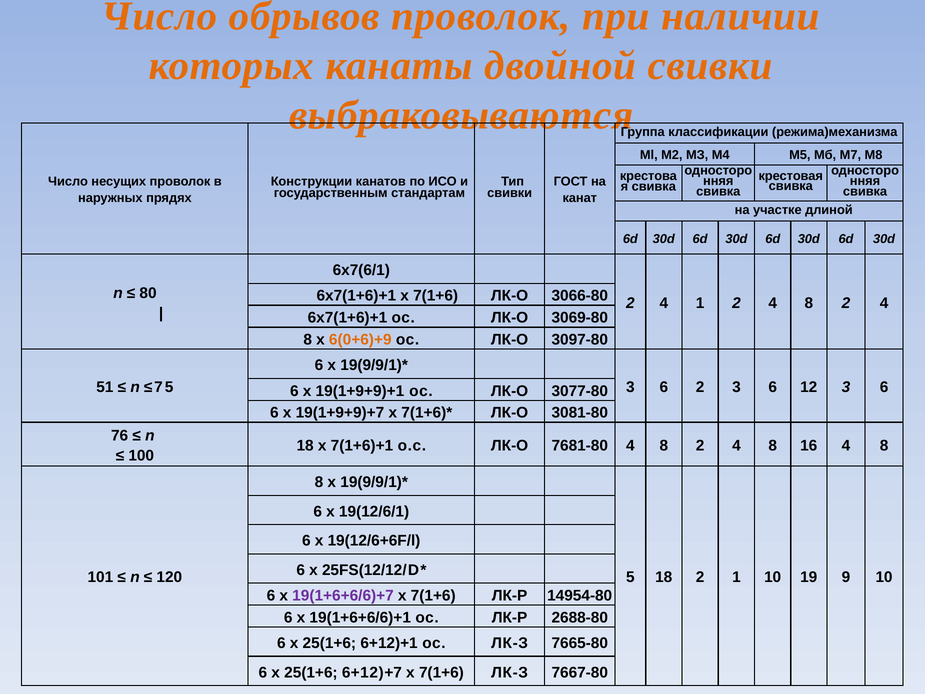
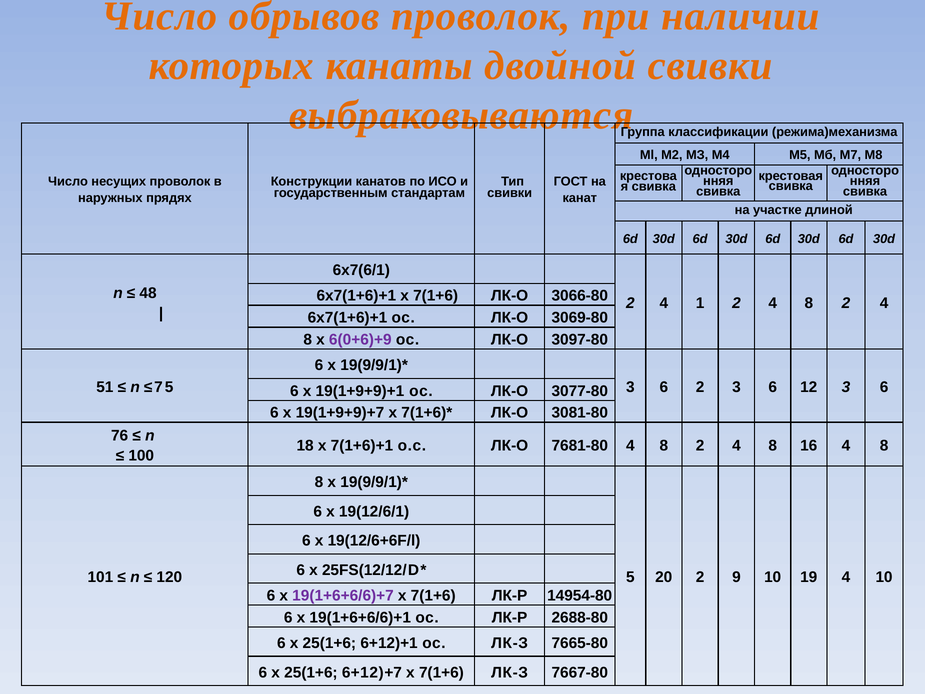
80: 80 -> 48 (148, 293)
6(0+6)+9 colour: orange -> purple (360, 340)
5 18: 18 -> 20 (664, 577)
2 1: 1 -> 9 (736, 577)
19 9: 9 -> 4 (846, 577)
